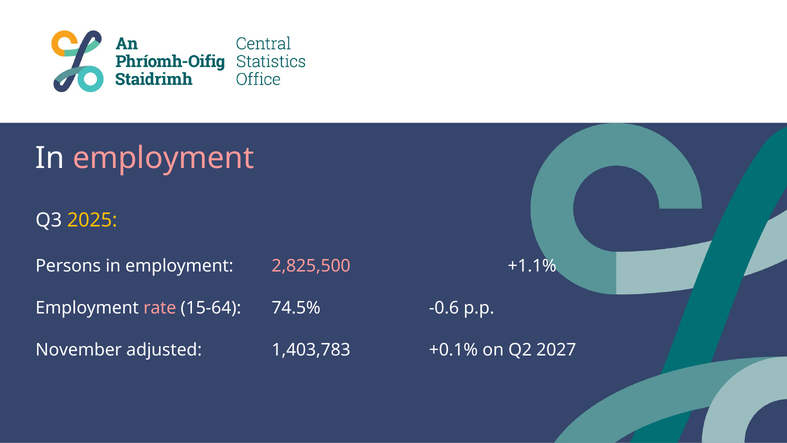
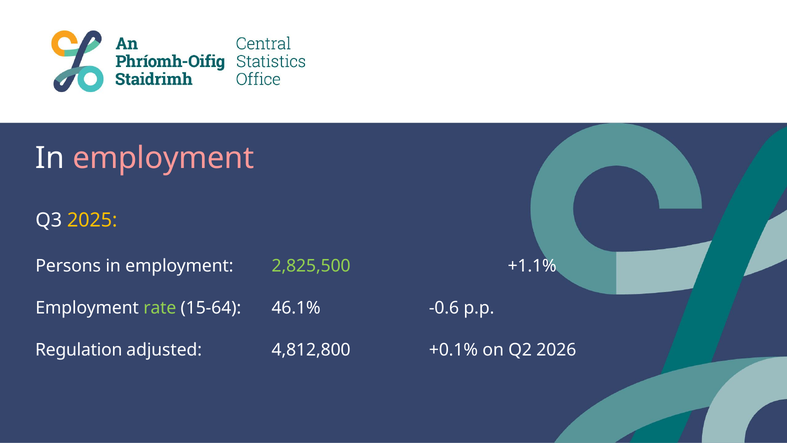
2,825,500 colour: pink -> light green (311, 266)
rate colour: pink -> light green (160, 308)
74.5%: 74.5% -> 46.1% (296, 308)
November: November -> Regulation (79, 350)
1,403,783: 1,403,783 -> 4,812,800 (311, 350)
2027: 2027 -> 2026 (556, 350)
